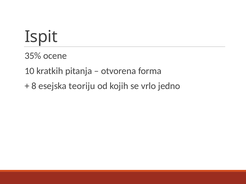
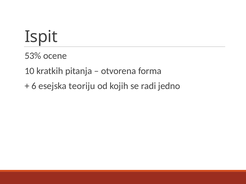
35%: 35% -> 53% (33, 56)
8: 8 -> 6 (34, 86)
vrlo: vrlo -> radi (149, 86)
